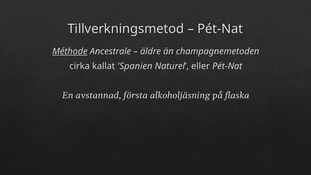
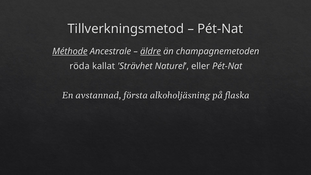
äldre underline: none -> present (151, 51)
cirka: cirka -> röda (80, 66)
Spanien: Spanien -> Strävhet (135, 66)
